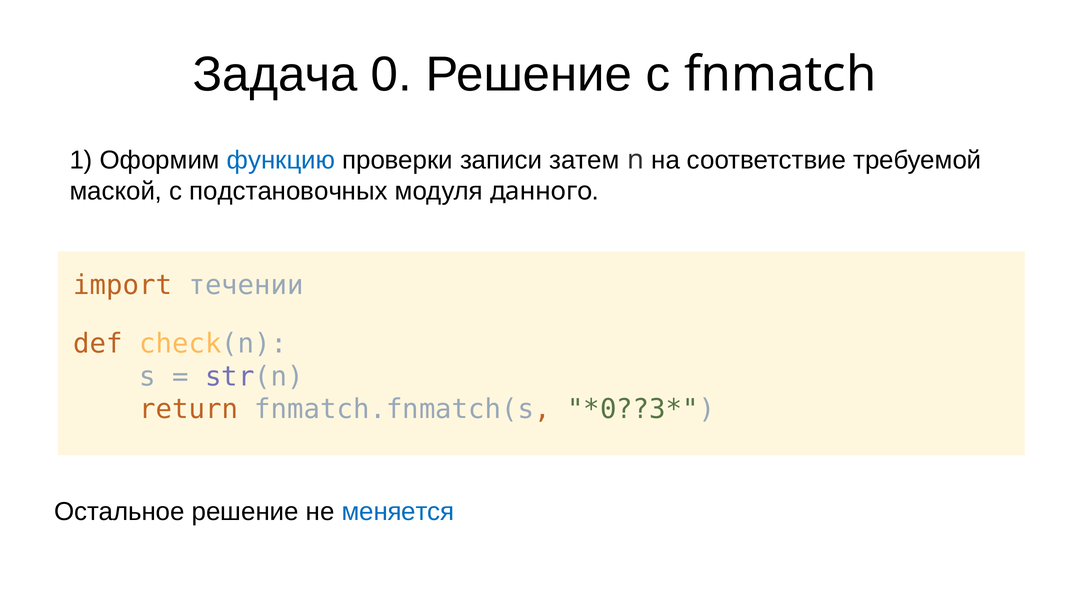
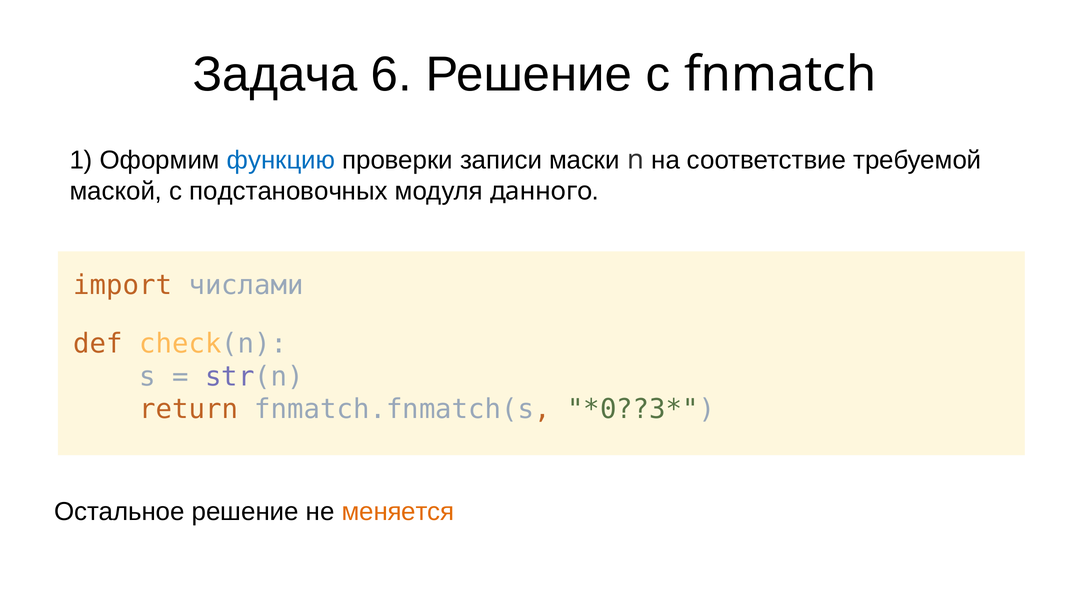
0: 0 -> 6 (391, 75)
затем: затем -> маски (584, 160)
течении: течении -> числами (246, 285)
меняется colour: blue -> orange (398, 512)
